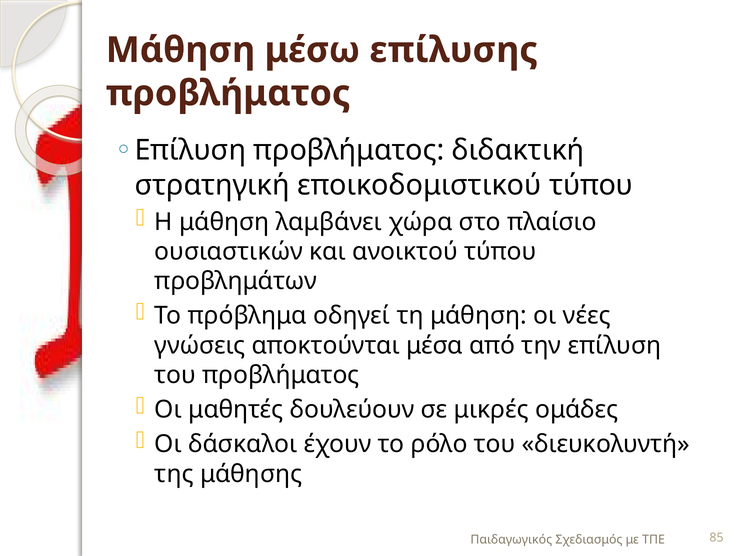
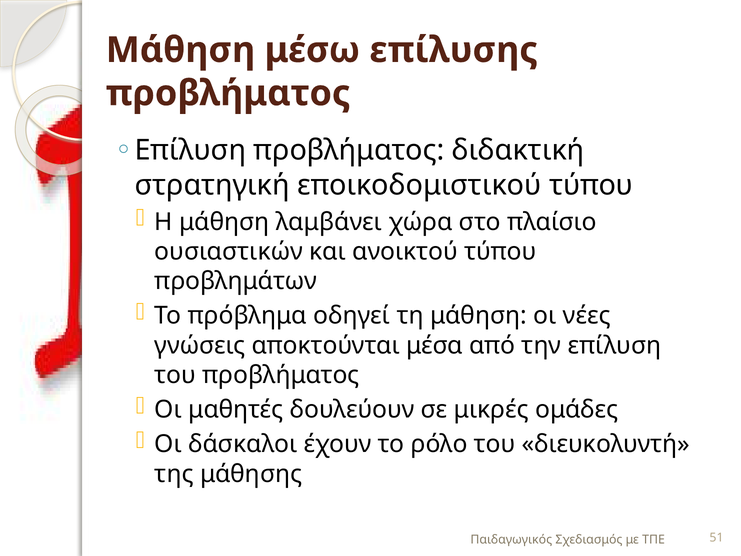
85: 85 -> 51 (717, 537)
